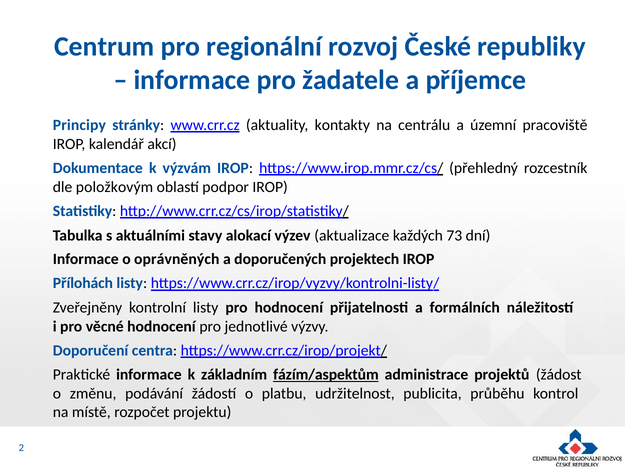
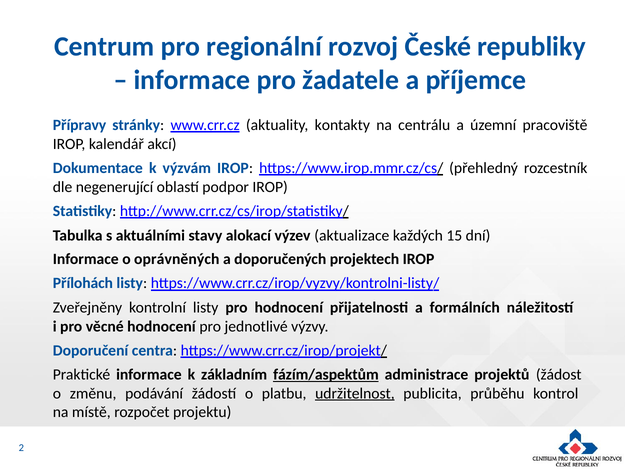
Principy: Principy -> Přípravy (80, 125)
položkovým: položkovým -> negenerující (115, 187)
73: 73 -> 15 (454, 235)
udržitelnost underline: none -> present (355, 393)
